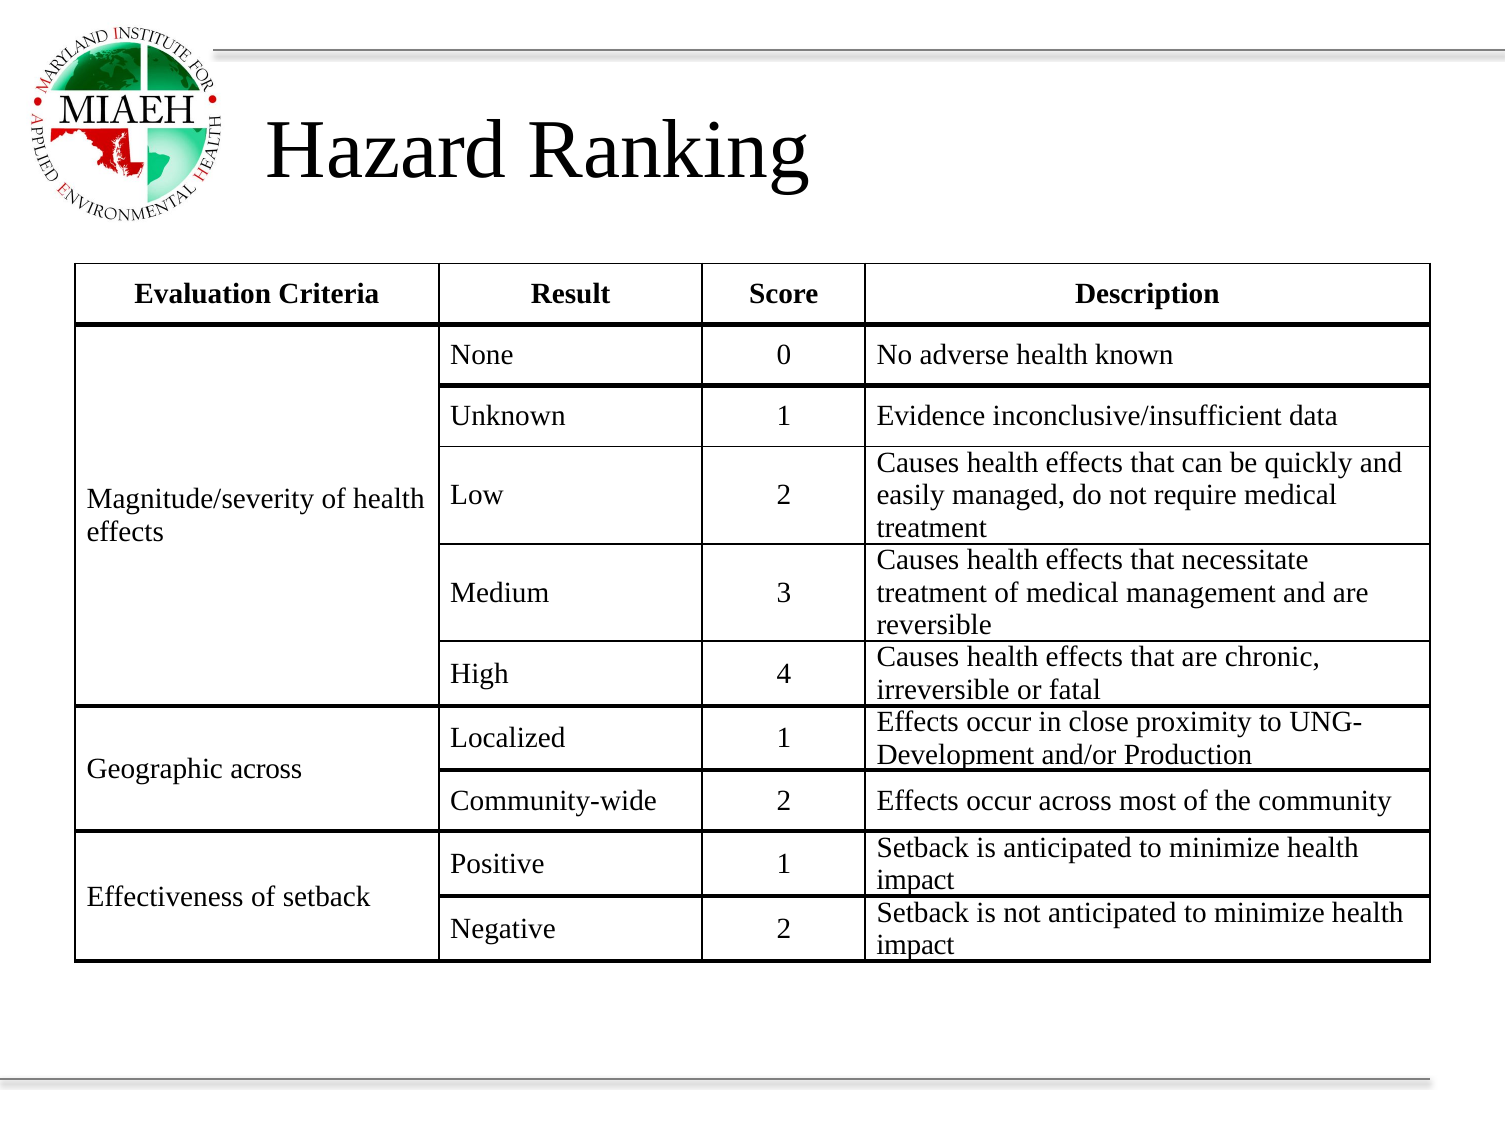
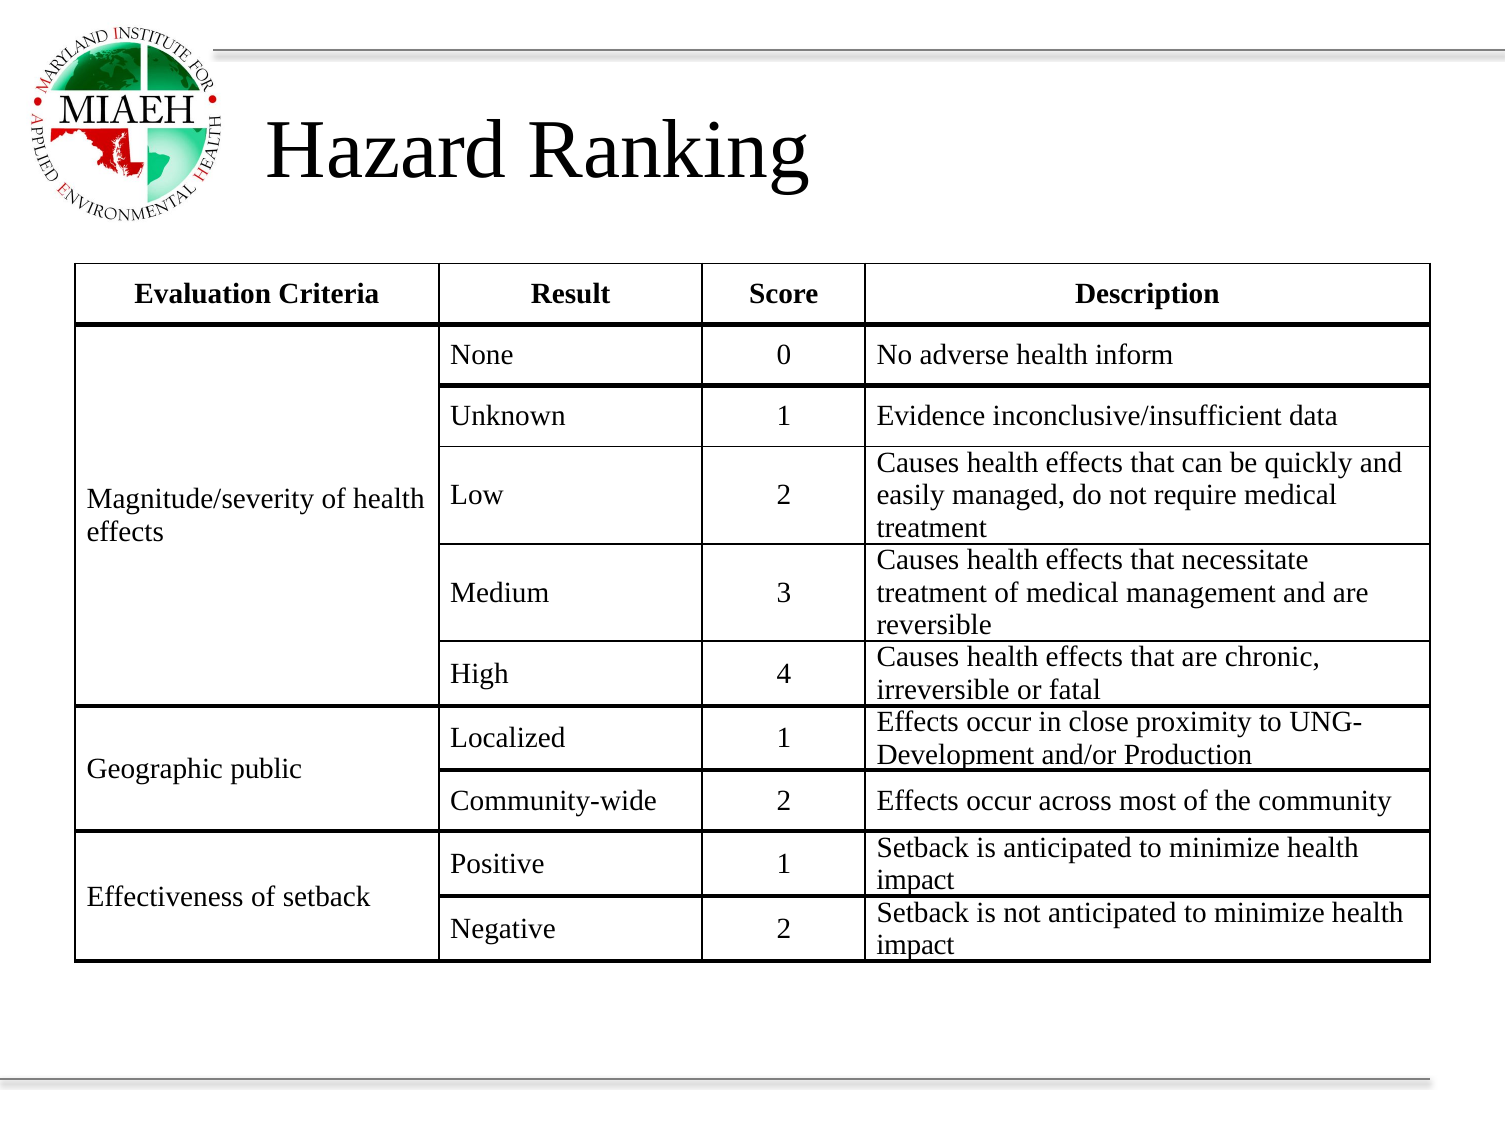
known: known -> inform (1134, 355)
Geographic across: across -> public (266, 769)
